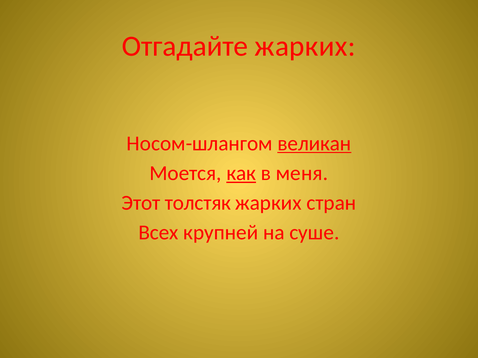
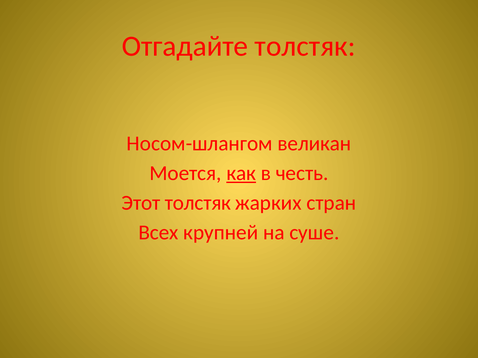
Отгадайте жарких: жарких -> толстяк (305, 46)
великан underline: present -> none (314, 144)
меня: меня -> честь (302, 173)
